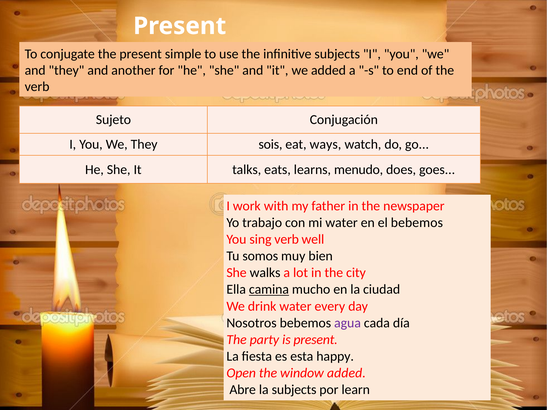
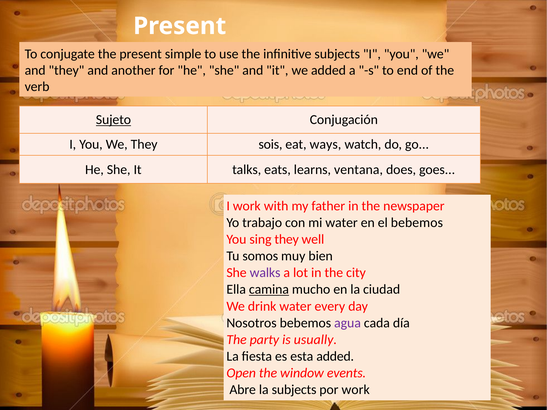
Sujeto underline: none -> present (113, 120)
menudo: menudo -> ventana (358, 170)
sing verb: verb -> they (287, 240)
walks colour: black -> purple (265, 273)
is present: present -> usually (315, 340)
esta happy: happy -> added (335, 356)
window added: added -> events (347, 373)
por learn: learn -> work (356, 390)
